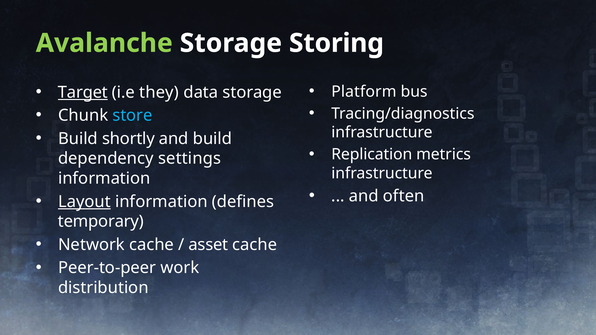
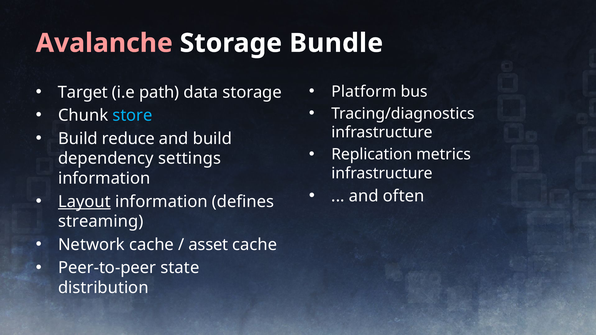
Avalanche colour: light green -> pink (104, 43)
Storing: Storing -> Bundle (336, 43)
Target underline: present -> none (83, 92)
they: they -> path (159, 92)
shortly: shortly -> reduce (128, 139)
temporary: temporary -> streaming (101, 222)
work: work -> state (180, 268)
